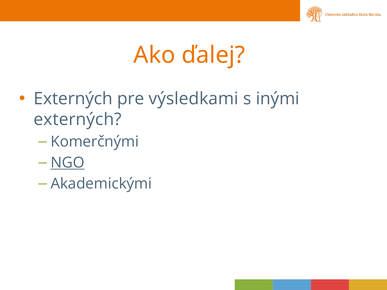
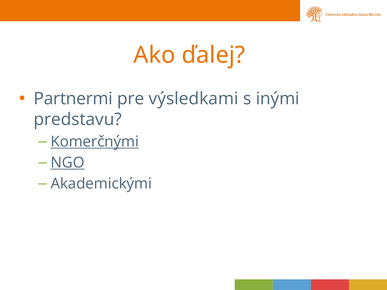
Externých: Externých -> Partnermi (73, 99)
externých: externých -> predstavu (78, 120)
Komerčnými underline: none -> present (95, 142)
